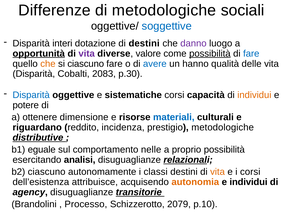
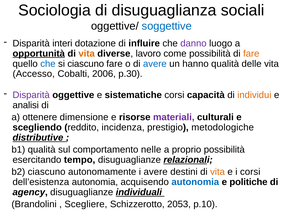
Differenze: Differenze -> Sociologia (55, 10)
di metodologiche: metodologiche -> disuguaglianza (164, 10)
di destini: destini -> influire (144, 43)
vita colour: purple -> orange (87, 54)
valore: valore -> lavoro (148, 54)
possibilità underline: present -> none (210, 54)
fare colour: blue -> orange (251, 54)
che colour: orange -> blue (48, 64)
Disparità: Disparità -> Accesso (34, 74)
2083: 2083 -> 2006 (104, 74)
Disparità colour: blue -> purple (31, 95)
potere: potere -> analisi (26, 105)
materiali colour: blue -> purple (174, 117)
riguardano: riguardano -> scegliendo (37, 128)
b1 eguale: eguale -> qualità (42, 150)
analisi: analisi -> tempo (80, 160)
i classi: classi -> avere (156, 172)
dell’esistenza attribuisce: attribuisce -> autonomia (95, 182)
autonomia colour: orange -> blue (195, 182)
e individui: individui -> politiche (248, 182)
transitorie: transitorie -> individuali (139, 192)
Processo: Processo -> Scegliere (86, 204)
2079: 2079 -> 2053 (179, 204)
